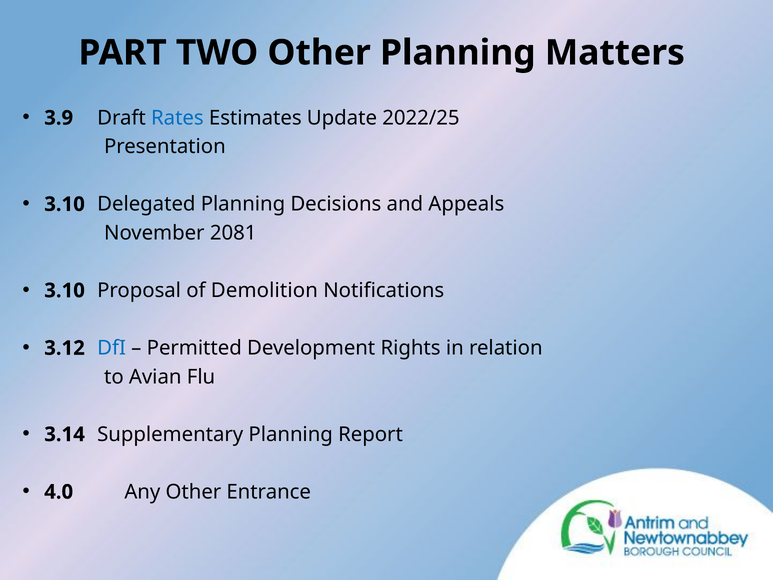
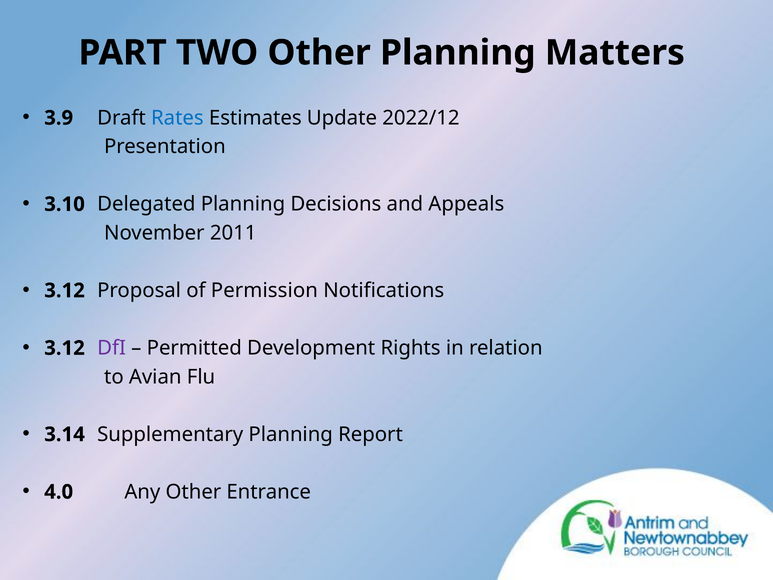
2022/25: 2022/25 -> 2022/12 (421, 118)
2081: 2081 -> 2011 (233, 233)
3.10: 3.10 -> 3.12 (65, 290)
Demolition: Demolition -> Permission (264, 290)
DfI colour: blue -> purple (112, 348)
